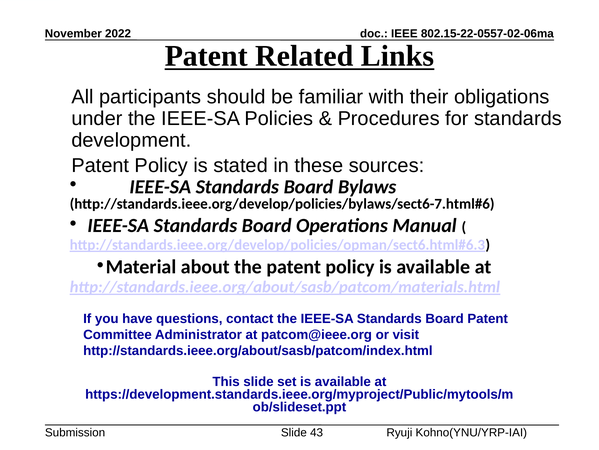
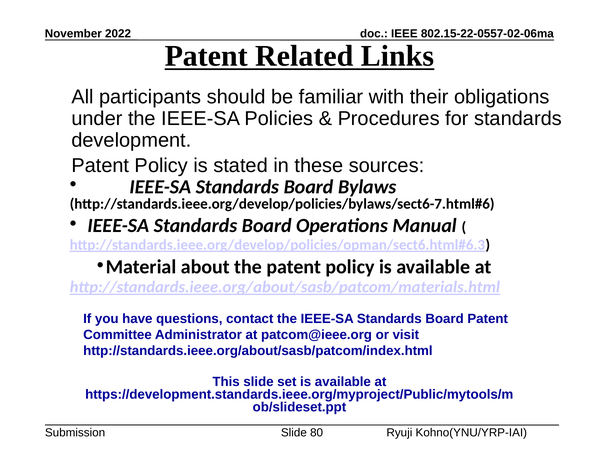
43: 43 -> 80 (317, 432)
